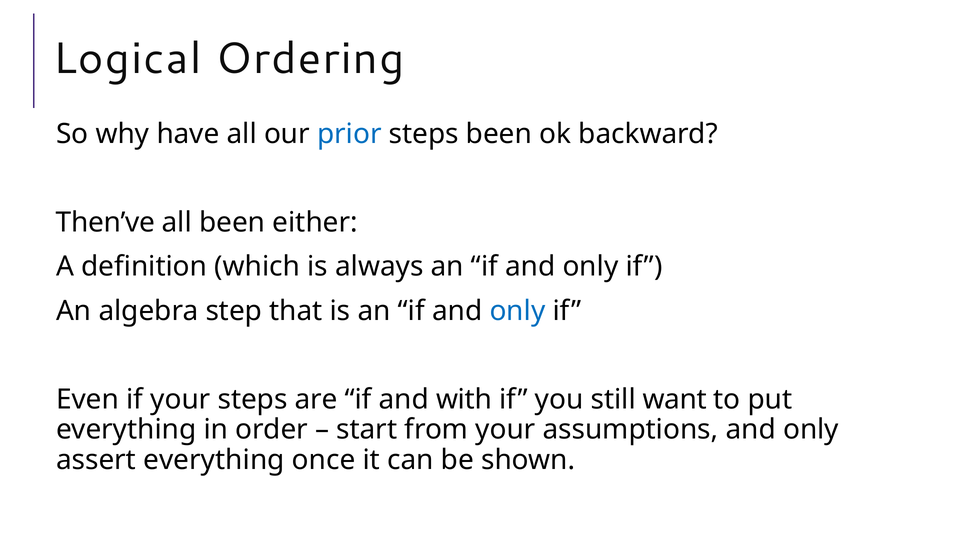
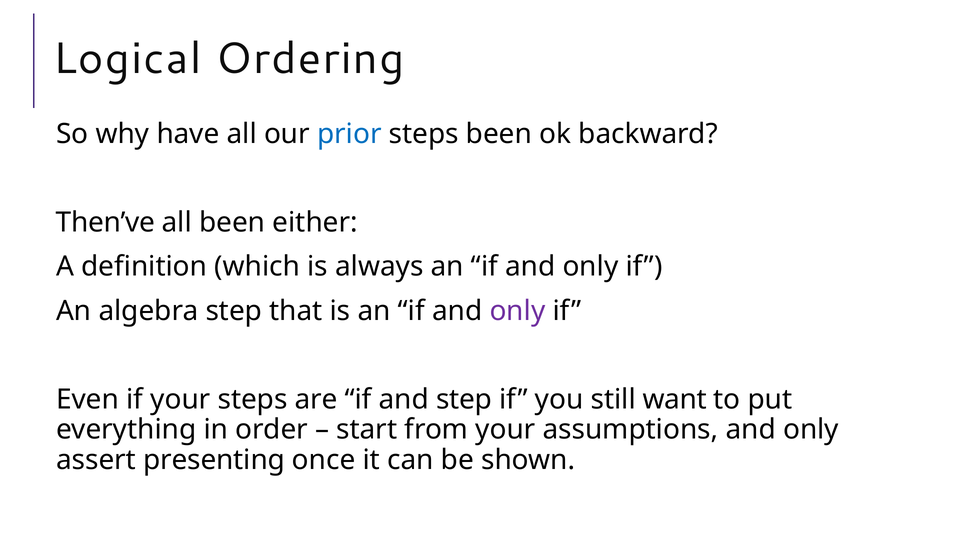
only colour: blue -> purple (517, 311)
and with: with -> step (464, 400)
assert everything: everything -> presenting (214, 460)
